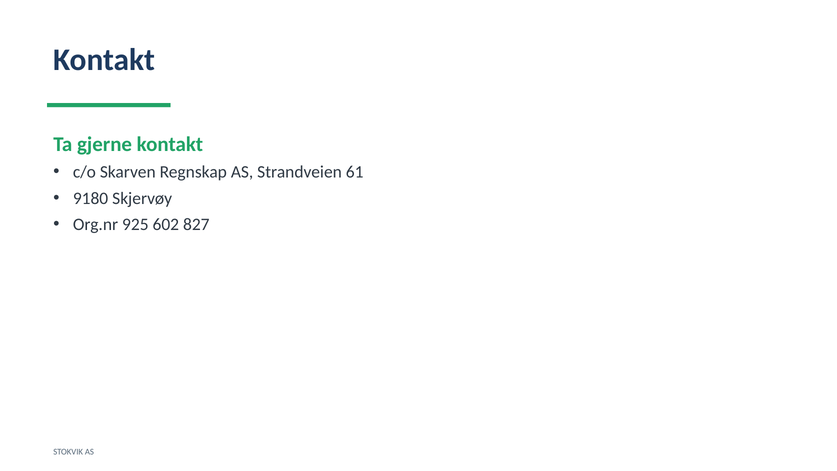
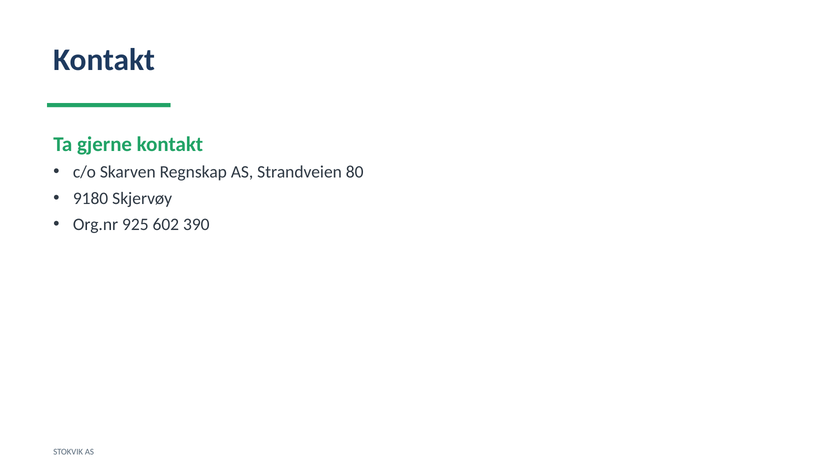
61: 61 -> 80 (355, 172)
827: 827 -> 390 (196, 224)
